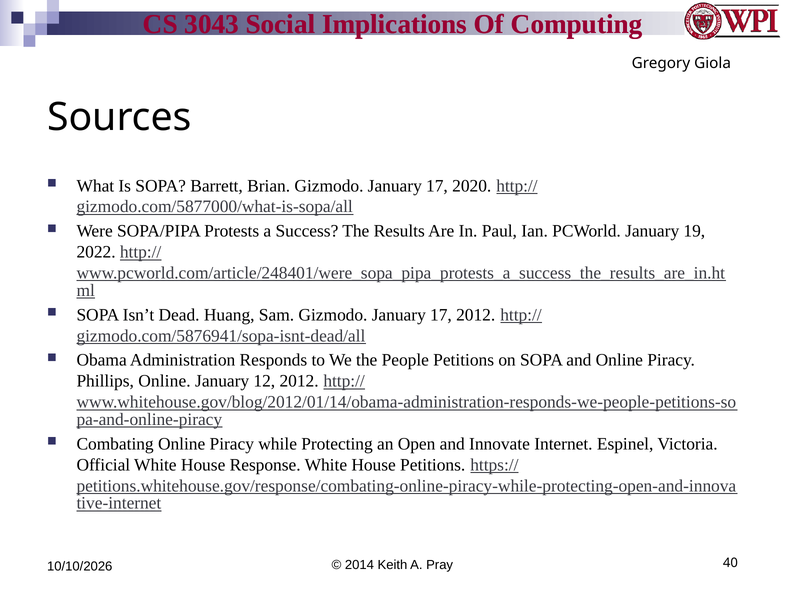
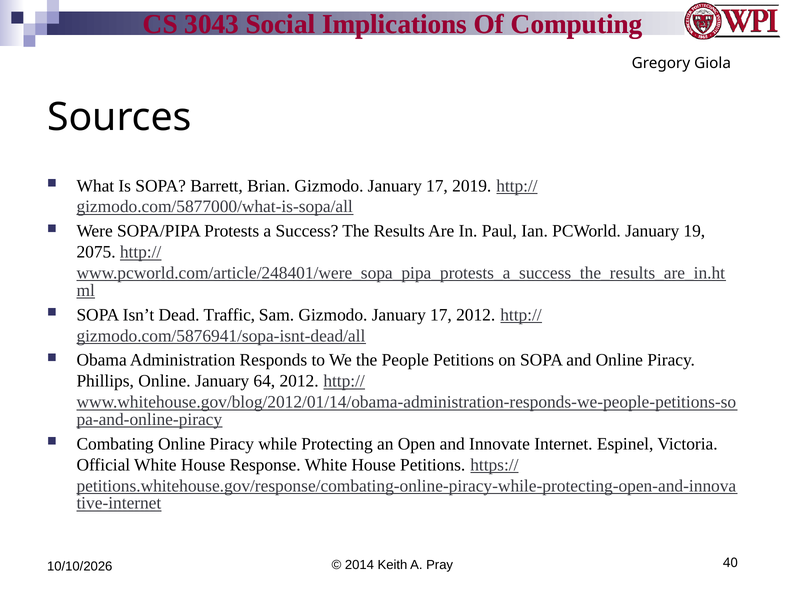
2020: 2020 -> 2019 (472, 186)
2022: 2022 -> 2075 (96, 252)
Huang: Huang -> Traffic (229, 315)
12: 12 -> 64 (264, 381)
